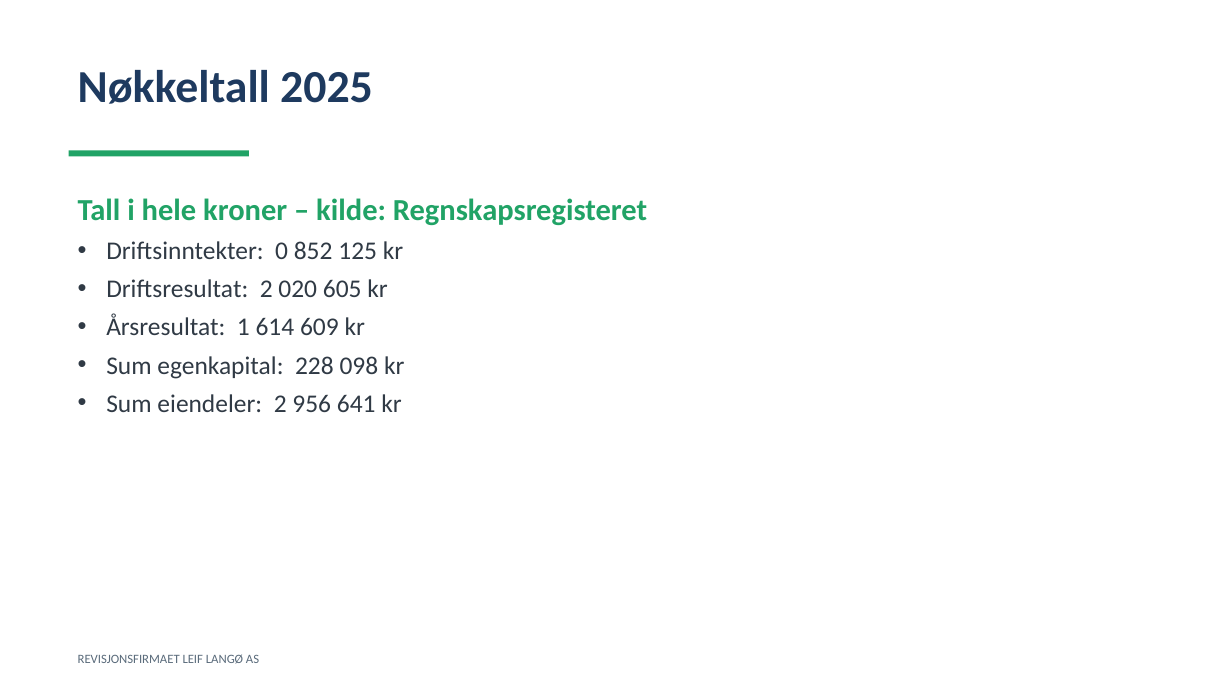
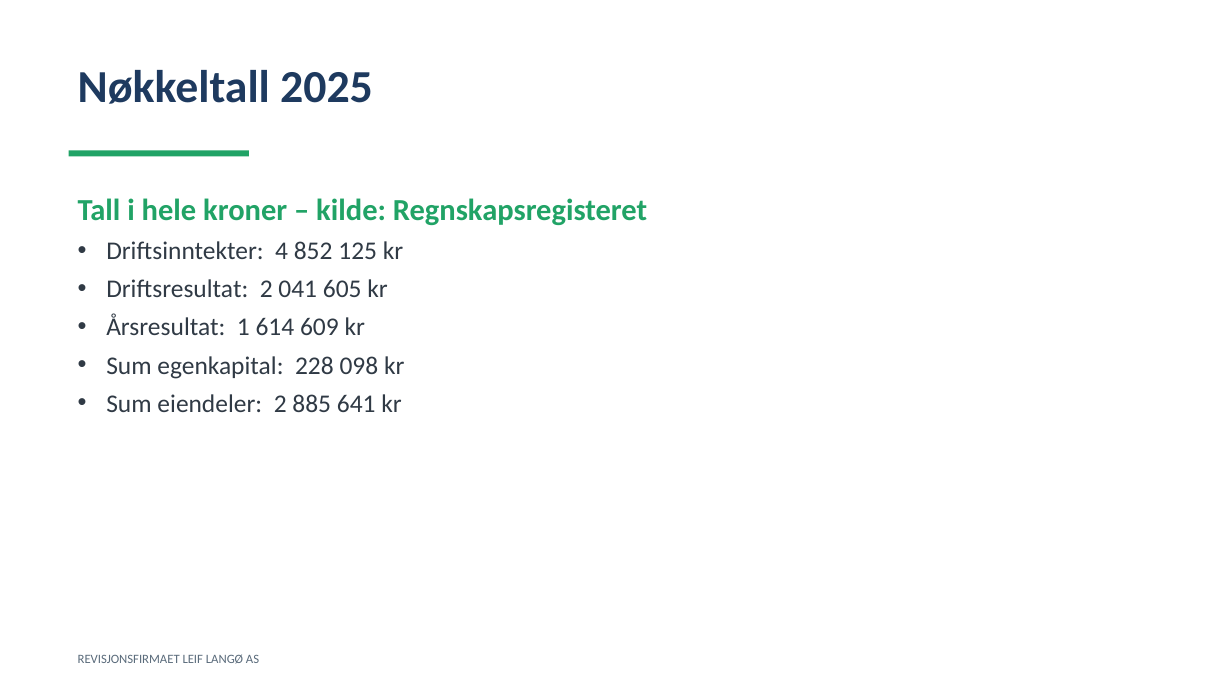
0: 0 -> 4 (282, 251)
020: 020 -> 041 (298, 289)
956: 956 -> 885 (312, 404)
